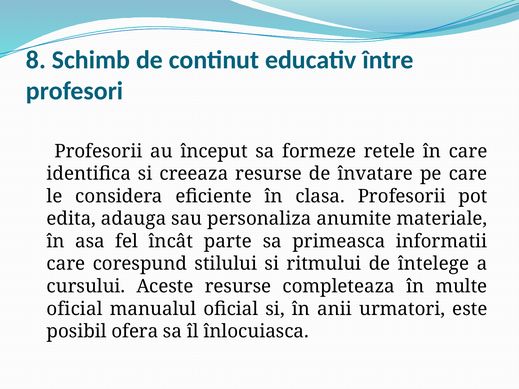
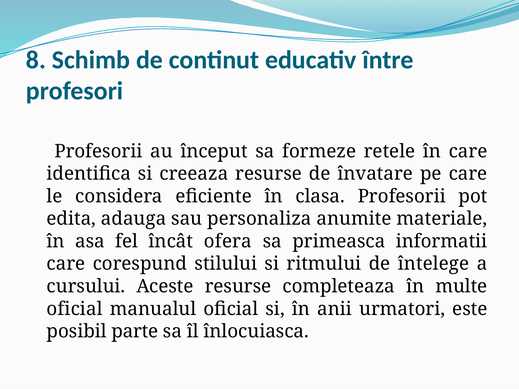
parte: parte -> ofera (228, 241)
ofera: ofera -> parte (135, 332)
